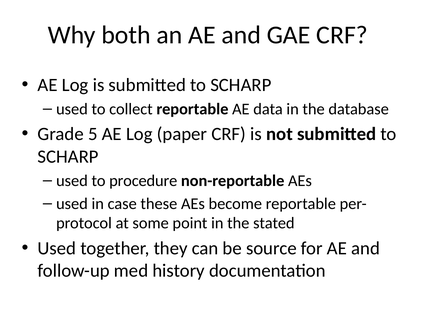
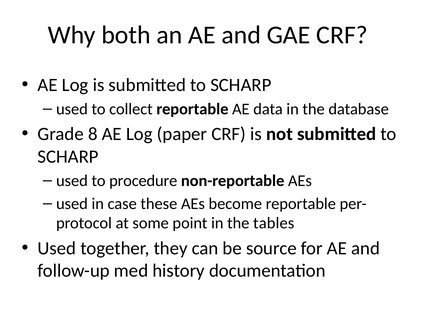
5: 5 -> 8 (93, 134)
stated: stated -> tables (274, 224)
